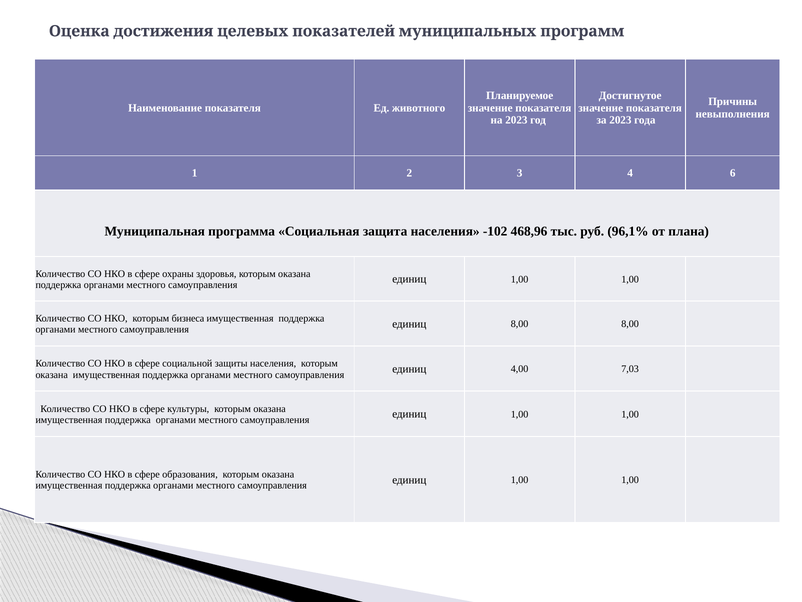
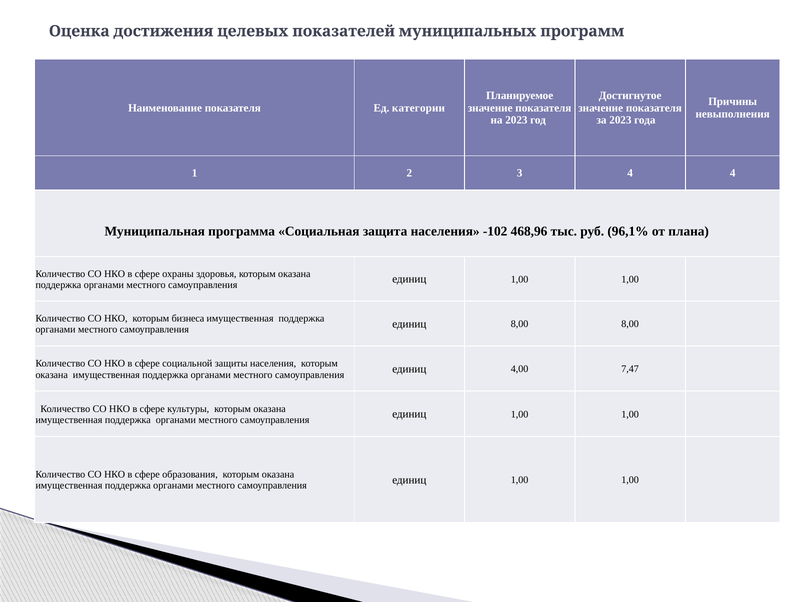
животного: животного -> категории (418, 108)
4 6: 6 -> 4 (733, 173)
7,03: 7,03 -> 7,47 (630, 369)
